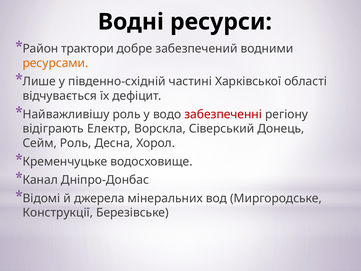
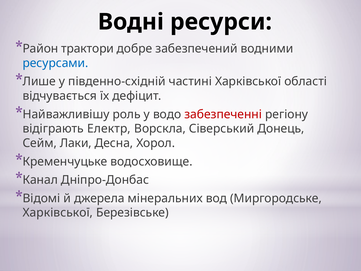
ресурсами colour: orange -> blue (55, 63)
Сейм Роль: Роль -> Лаки (76, 143)
Конструкції: Конструкції -> Харківської (58, 213)
